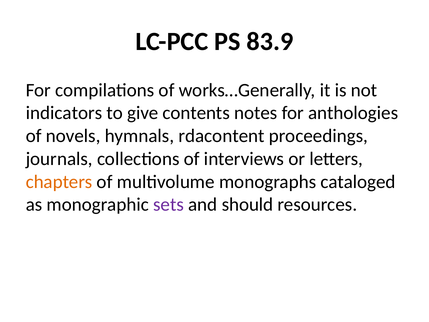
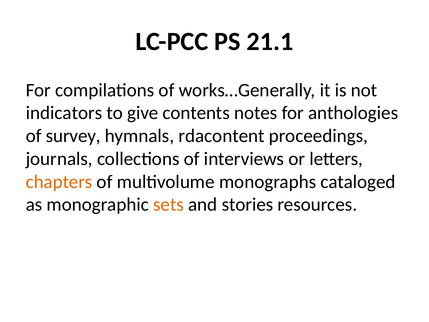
83.9: 83.9 -> 21.1 (270, 42)
novels: novels -> survey (73, 136)
sets colour: purple -> orange (168, 205)
should: should -> stories (247, 205)
